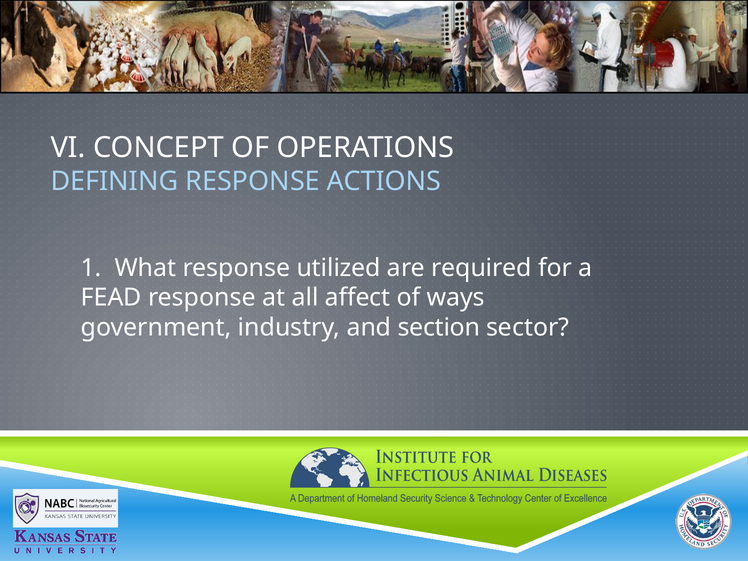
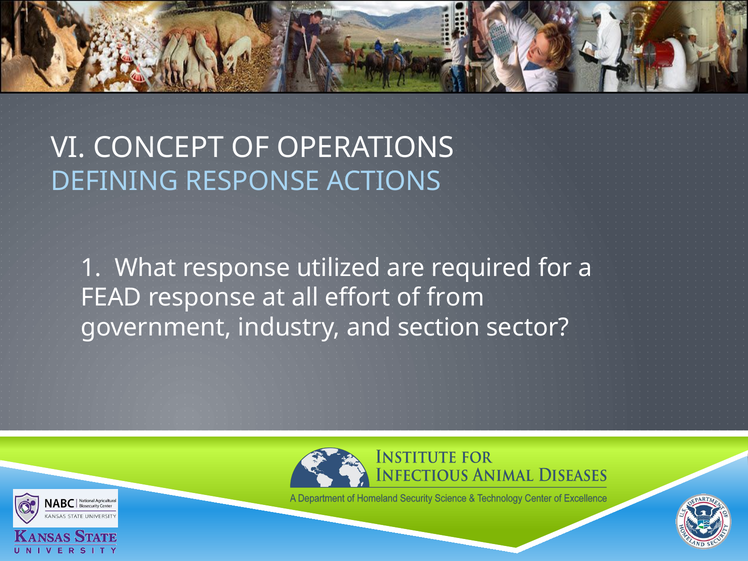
affect: affect -> effort (358, 298)
ways: ways -> from (456, 298)
